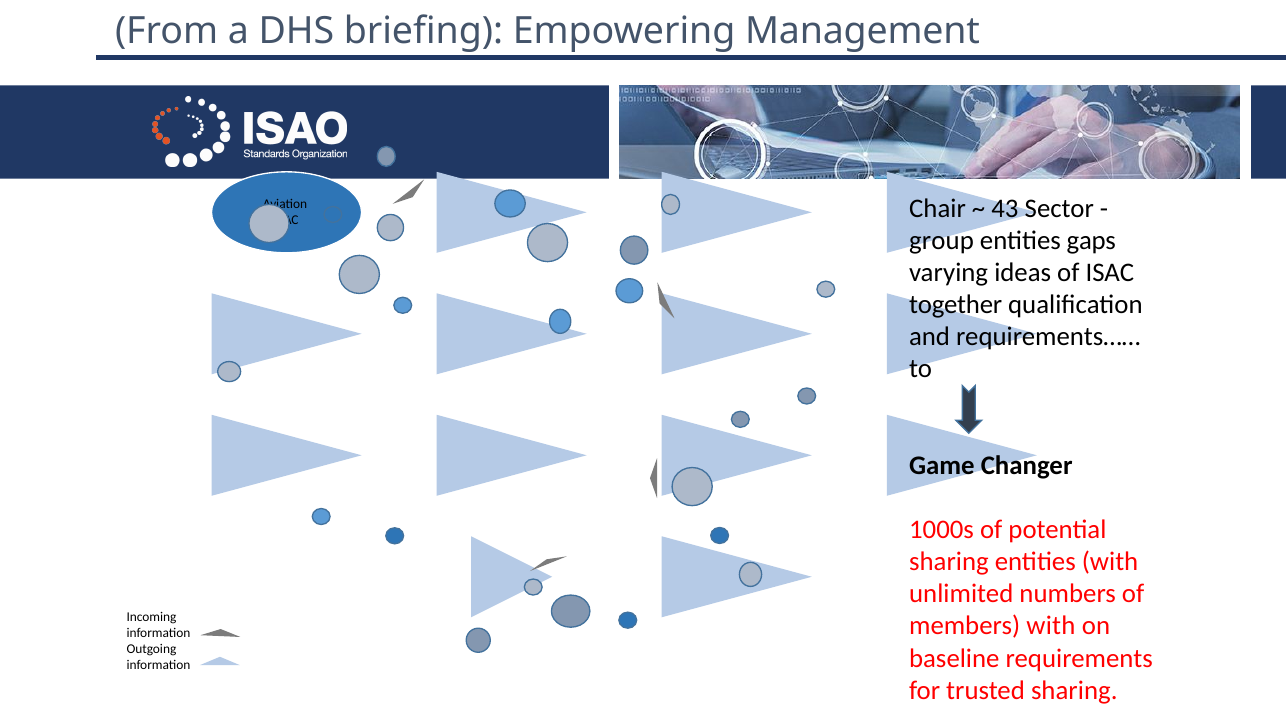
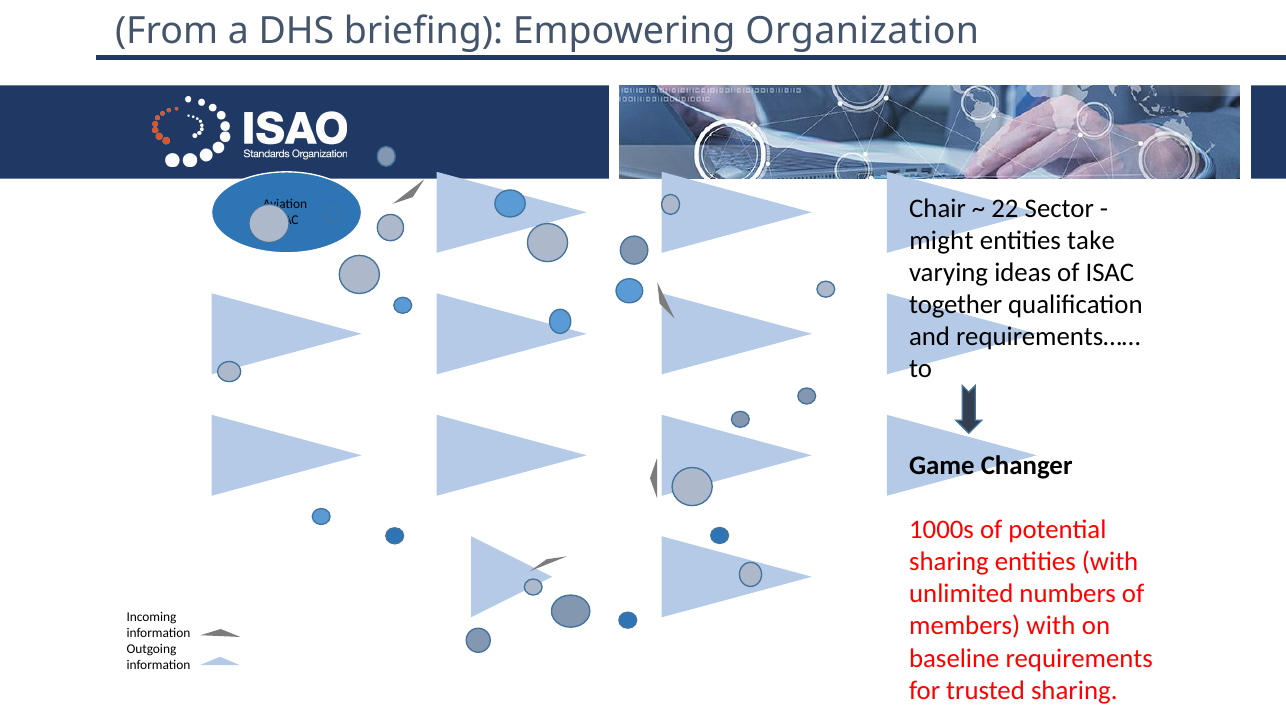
Management: Management -> Organization (862, 31)
43: 43 -> 22 (1005, 208)
group: group -> might (941, 240)
gaps: gaps -> take (1091, 240)
